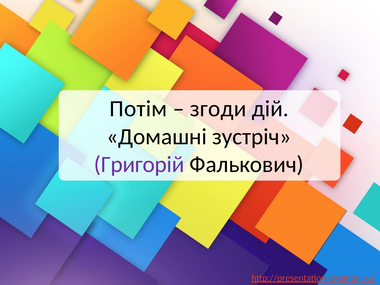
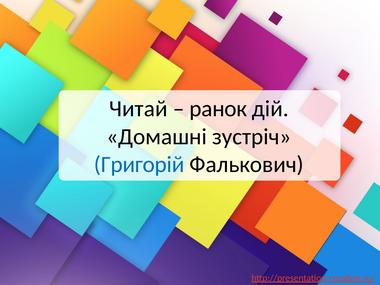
Потім: Потім -> Читай (138, 109)
згоди: згоди -> ранок (218, 109)
Григорій colour: purple -> blue (139, 164)
